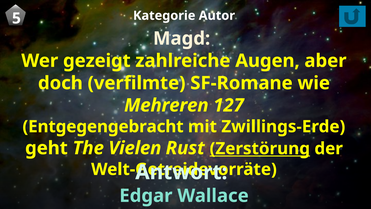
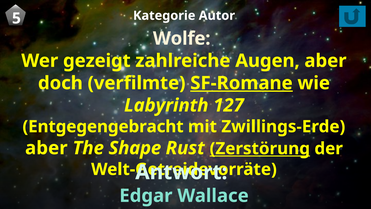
Magd: Magd -> Wolfe (182, 38)
SF-Romane underline: none -> present (241, 83)
Mehreren: Mehreren -> Labyrinth (166, 105)
geht: geht -> aber (46, 148)
Vielen: Vielen -> Shape (135, 148)
